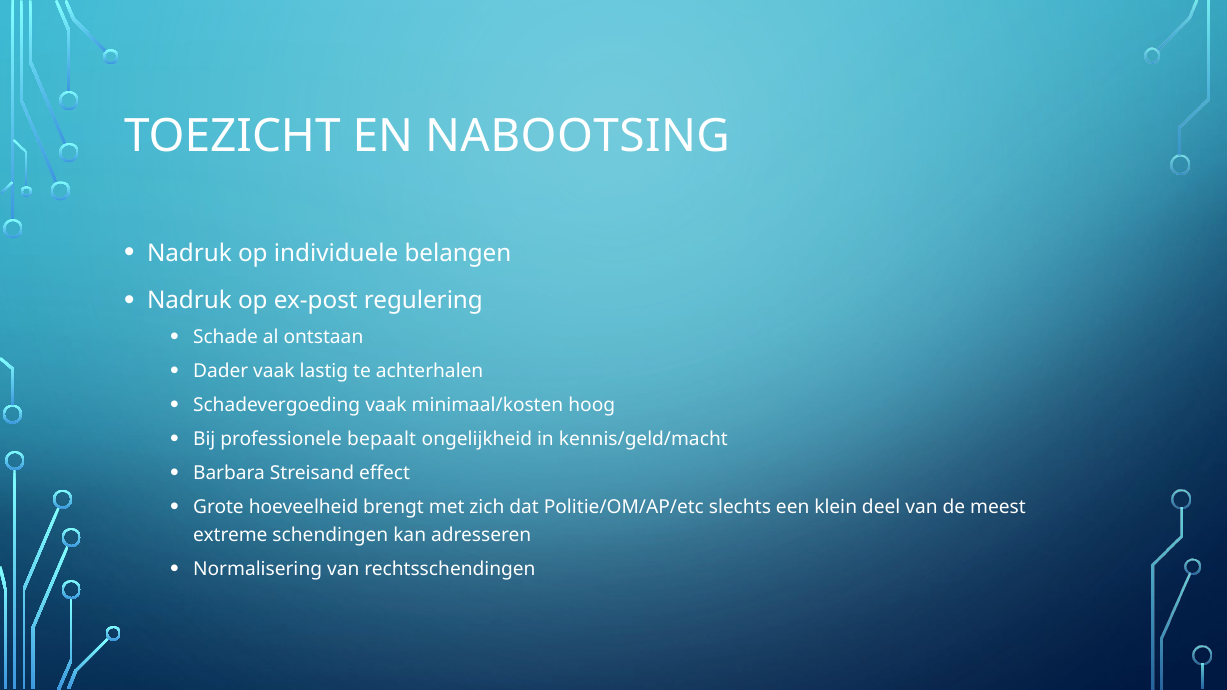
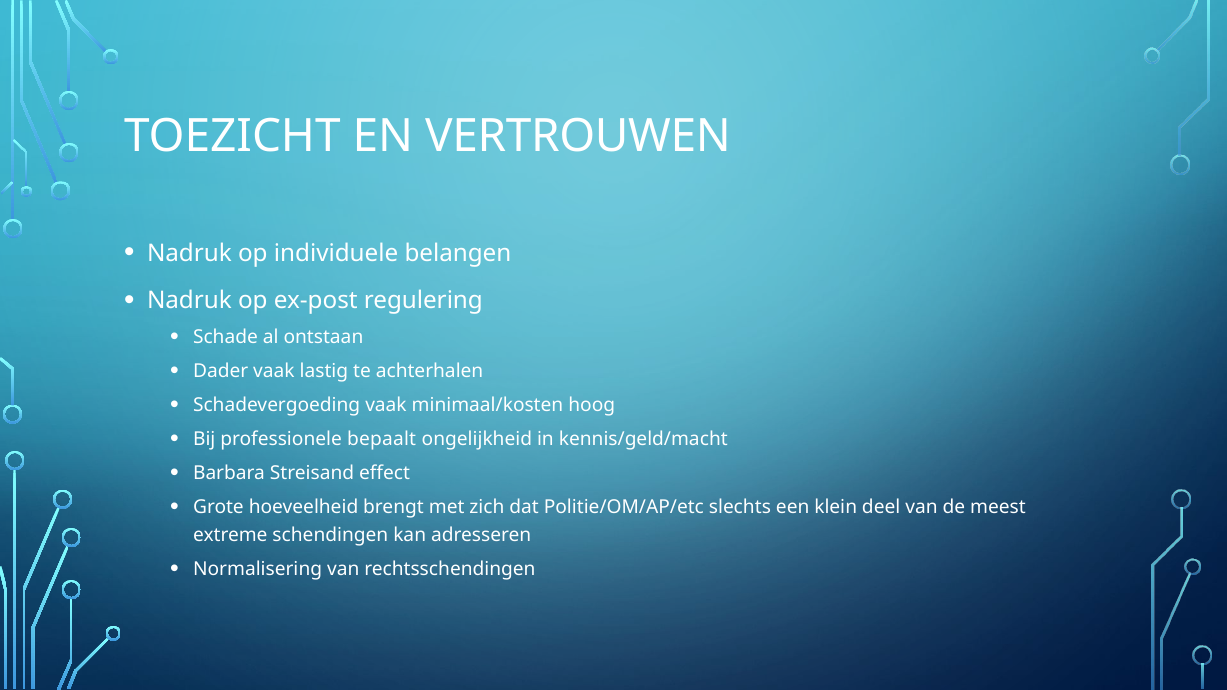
NABOOTSING: NABOOTSING -> VERTROUWEN (578, 136)
